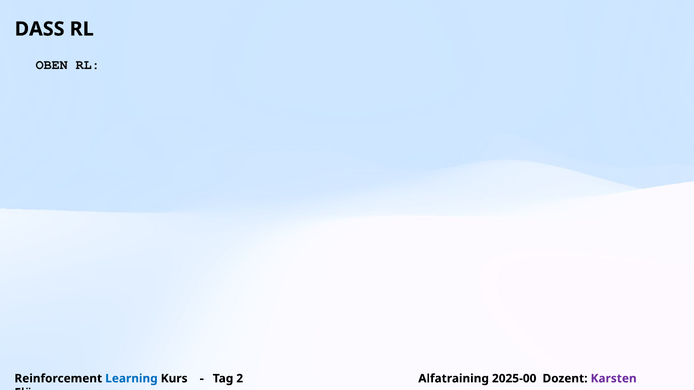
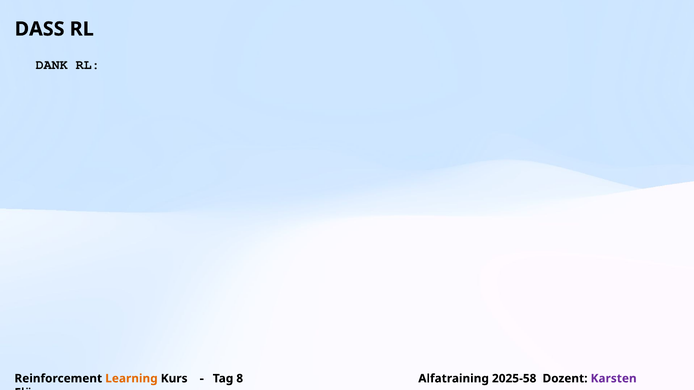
OBEN: OBEN -> DANK (52, 65)
Learning colour: blue -> orange (131, 379)
2: 2 -> 8 (240, 379)
2025-00: 2025-00 -> 2025-58 (514, 379)
